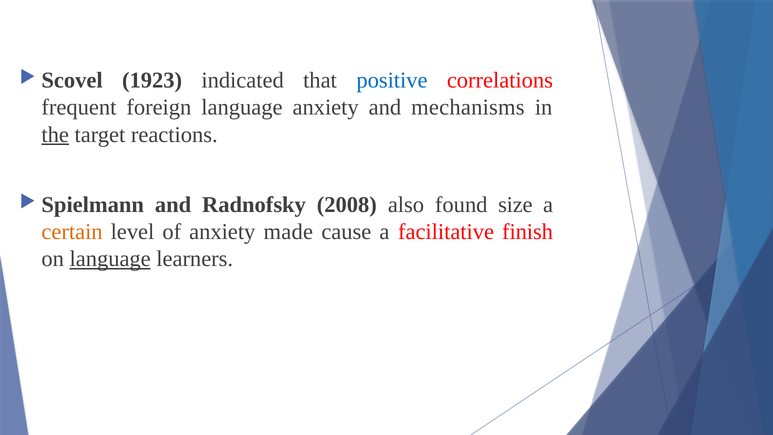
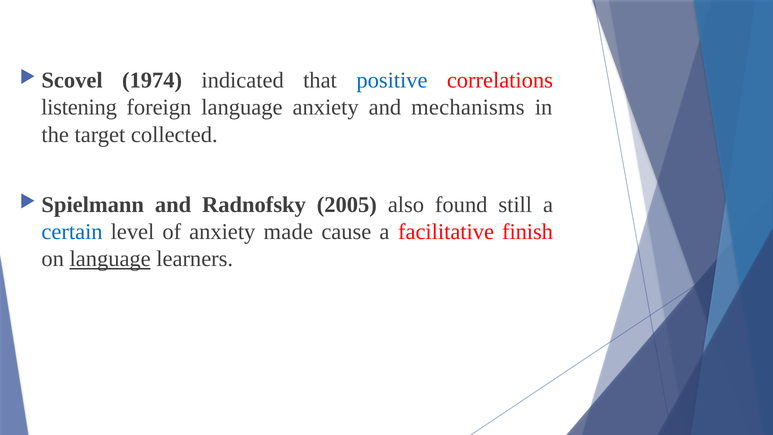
1923: 1923 -> 1974 (152, 80)
frequent: frequent -> listening (79, 107)
the underline: present -> none (55, 135)
reactions: reactions -> collected (174, 135)
2008: 2008 -> 2005 (347, 205)
size: size -> still (515, 205)
certain colour: orange -> blue (72, 232)
